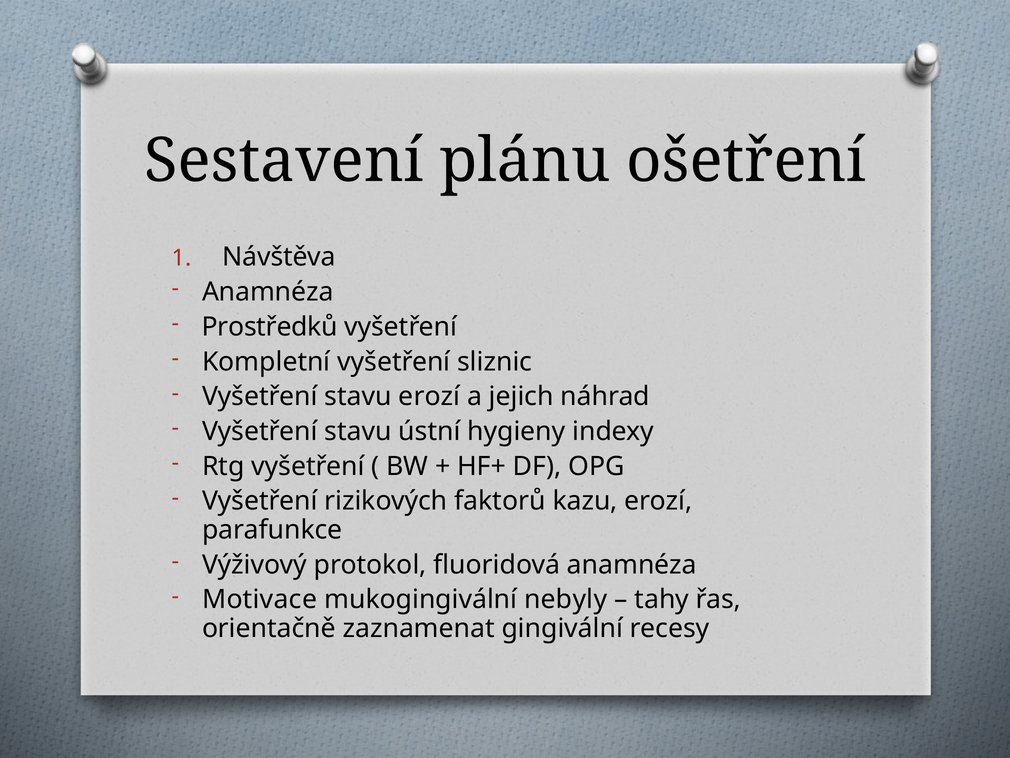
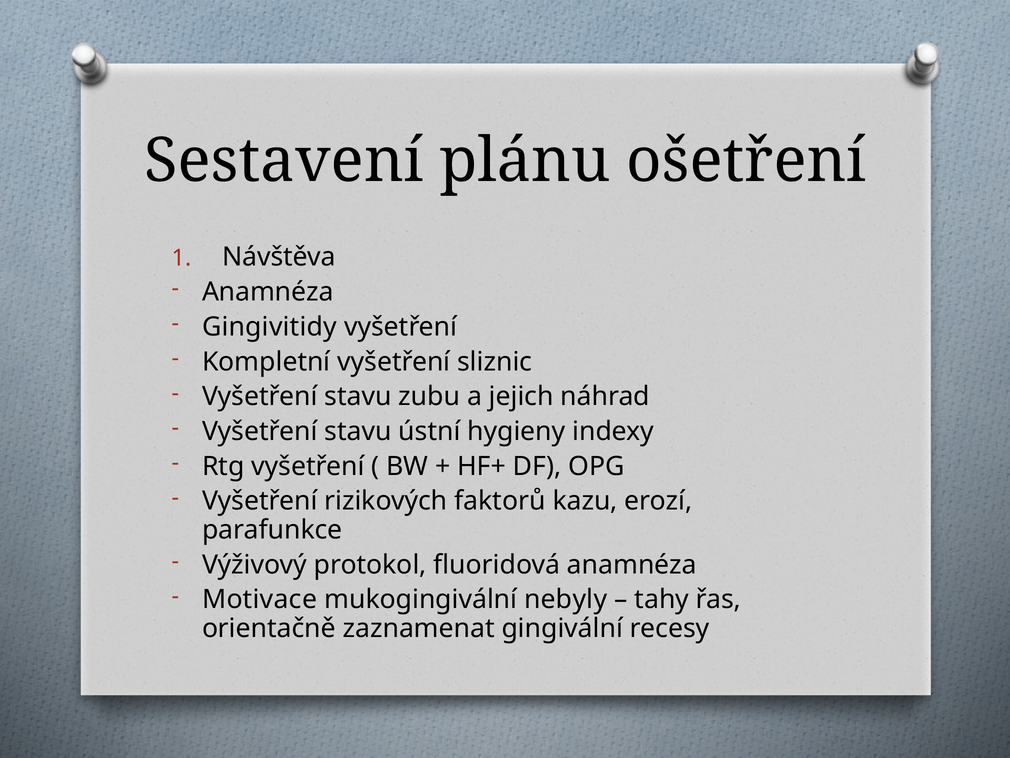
Prostředků: Prostředků -> Gingivitidy (269, 327)
stavu erozí: erozí -> zubu (429, 396)
